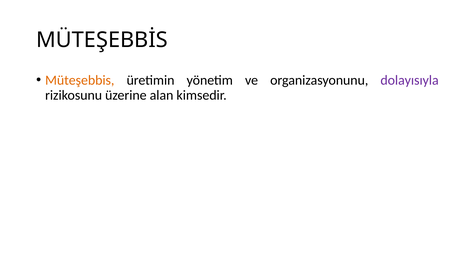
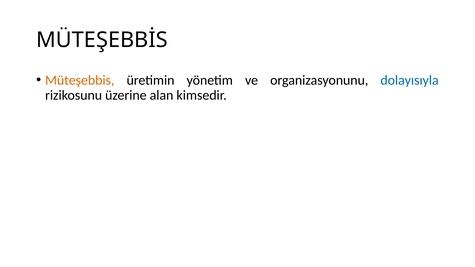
dolayısıyla colour: purple -> blue (410, 80)
